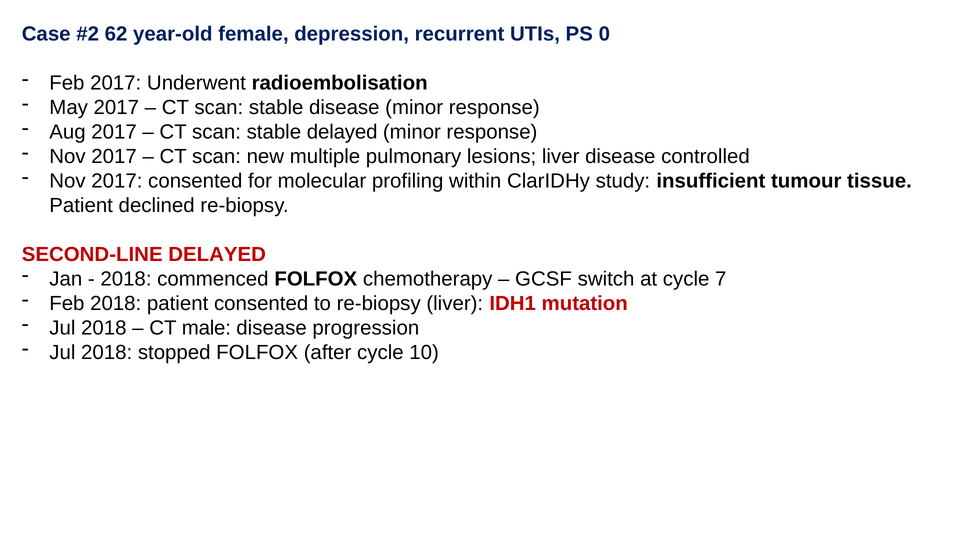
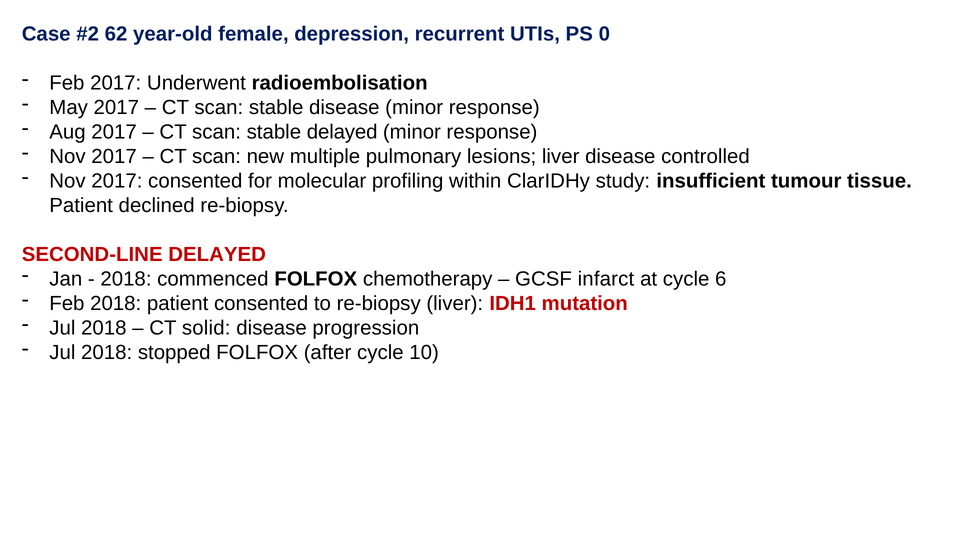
switch: switch -> infarct (606, 279)
7: 7 -> 6 (721, 279)
male: male -> solid (206, 328)
